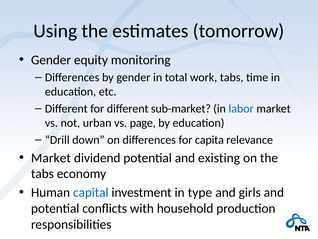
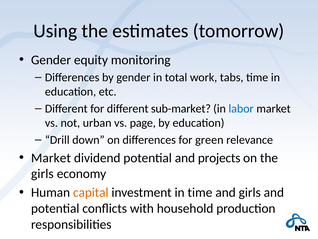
capita: capita -> green (209, 140)
existing: existing -> projects (219, 158)
tabs: tabs -> girls (42, 173)
capital colour: blue -> orange (91, 192)
in type: type -> time (200, 192)
